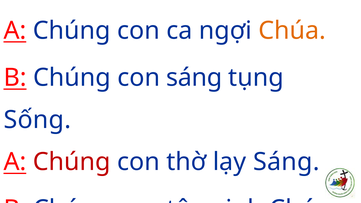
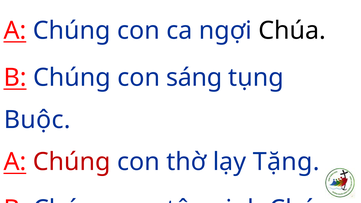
Chúa colour: orange -> black (292, 31)
Sống: Sống -> Buộc (37, 120)
lạy Sáng: Sáng -> Tặng (286, 162)
